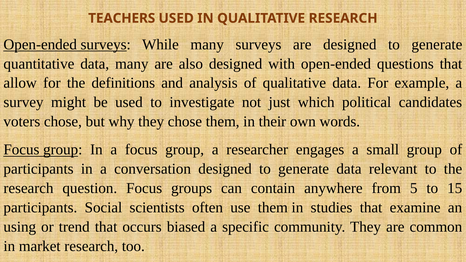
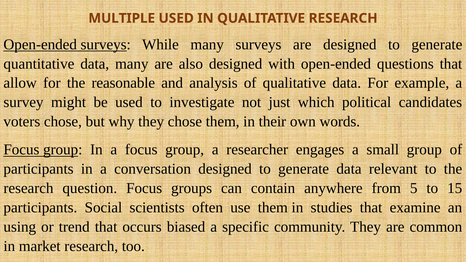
TEACHERS: TEACHERS -> MULTIPLE (122, 18)
definitions: definitions -> reasonable (123, 83)
